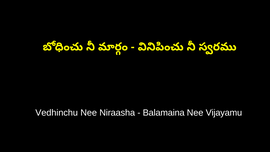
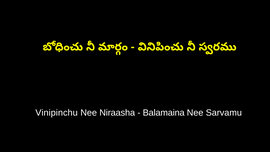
Vedhinchu: Vedhinchu -> Vinipinchu (57, 113)
Vijayamu: Vijayamu -> Sarvamu (224, 113)
